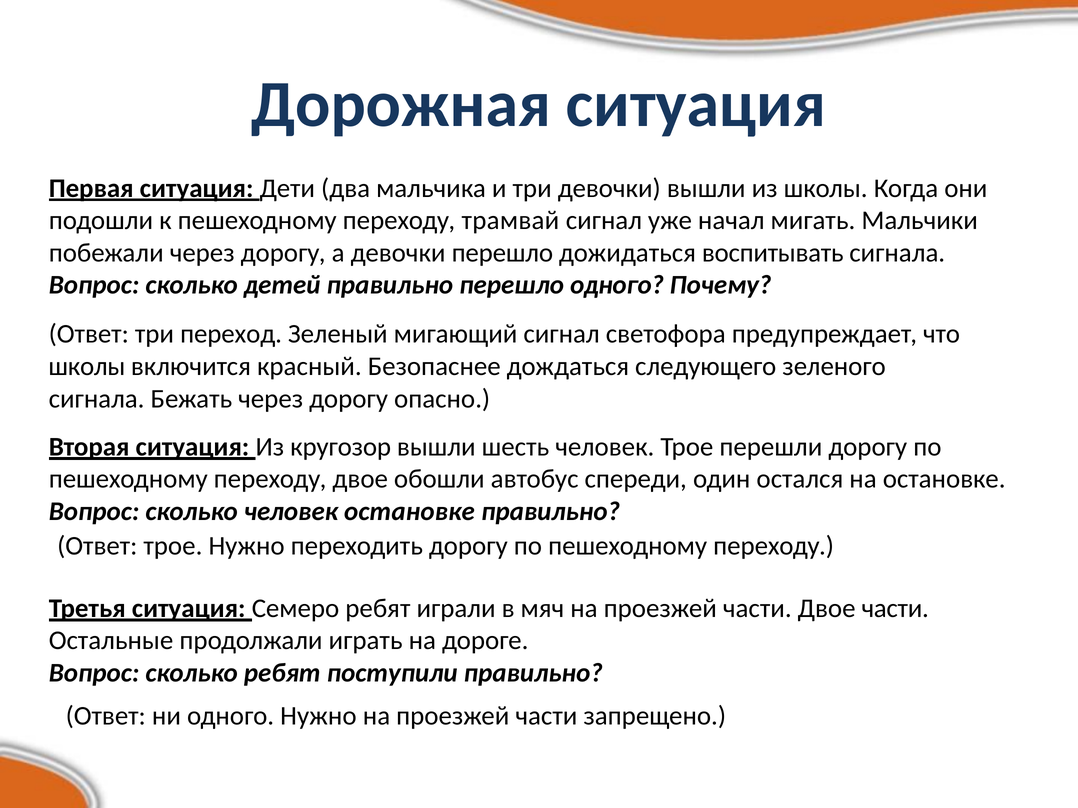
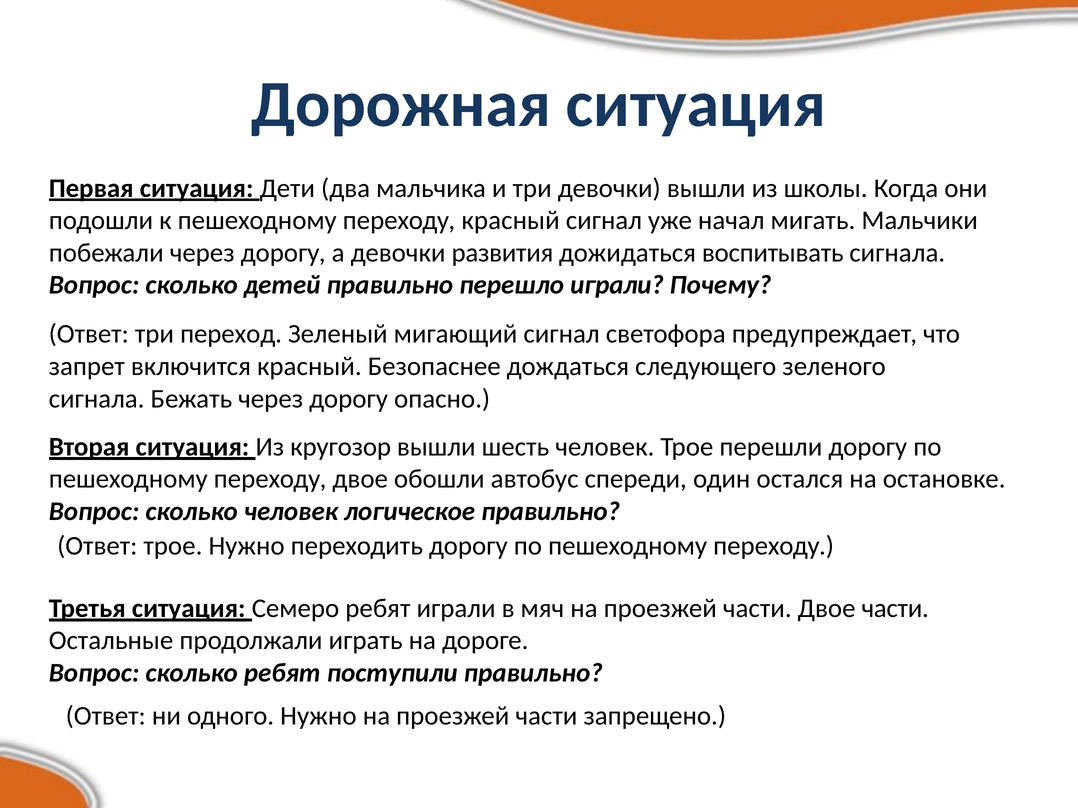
переходу трамвай: трамвай -> красный (511, 221)
девочки перешло: перешло -> развития (502, 253)
перешло одного: одного -> играли (617, 285)
школы: школы -> запрет (87, 367)
человек остановке: остановке -> логическое (410, 512)
